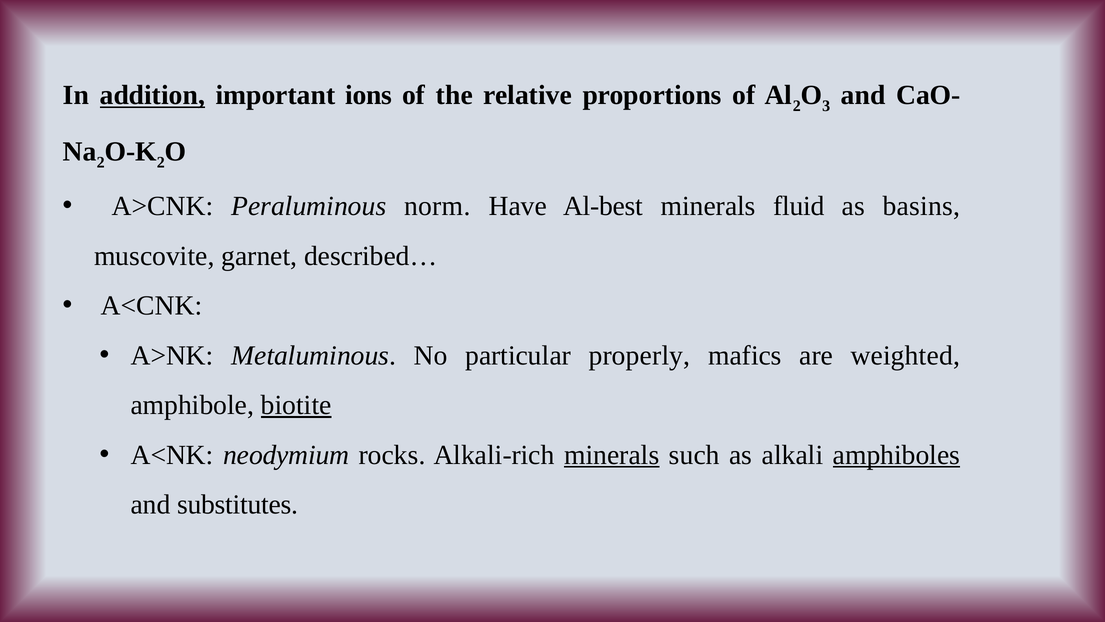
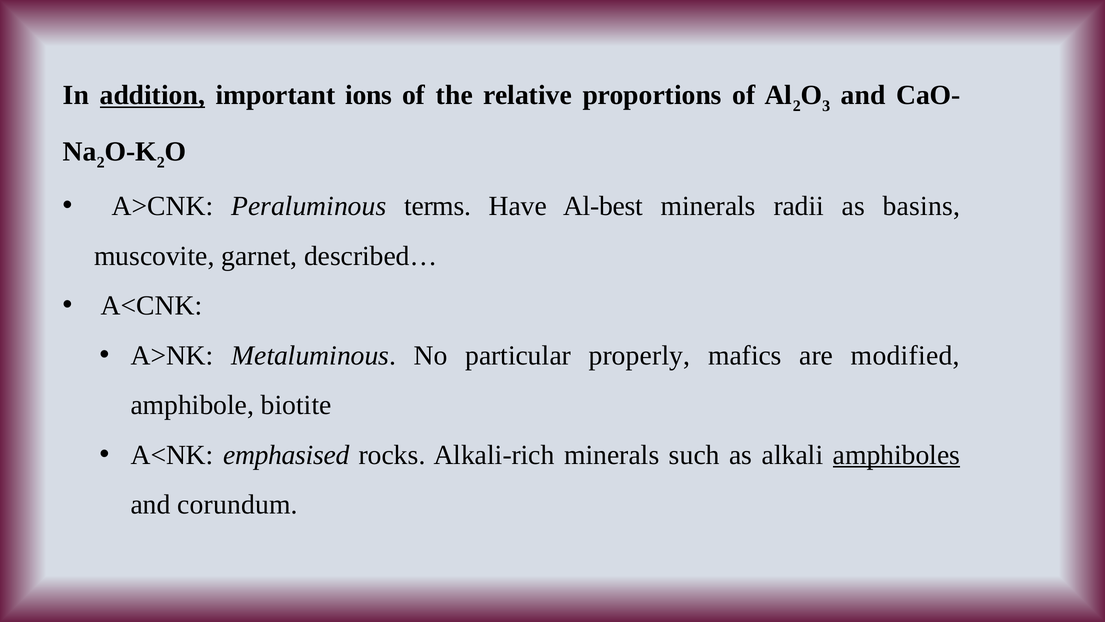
norm: norm -> terms (438, 206)
fluid: fluid -> radii (799, 206)
weighted: weighted -> modified (905, 355)
biotite underline: present -> none (296, 405)
neodymium: neodymium -> emphasised (286, 455)
minerals underline: present -> none (612, 455)
substitutes: substitutes -> corundum (237, 504)
